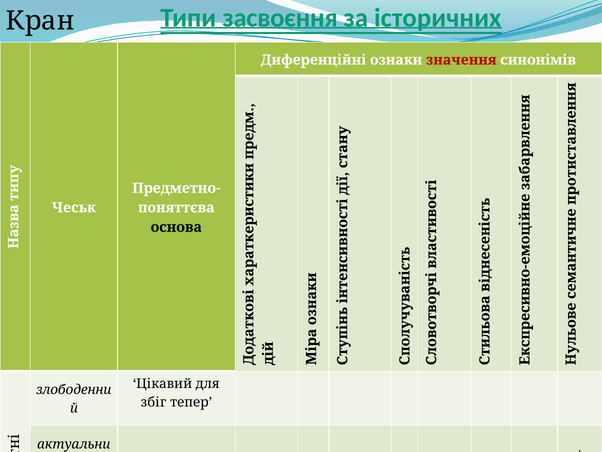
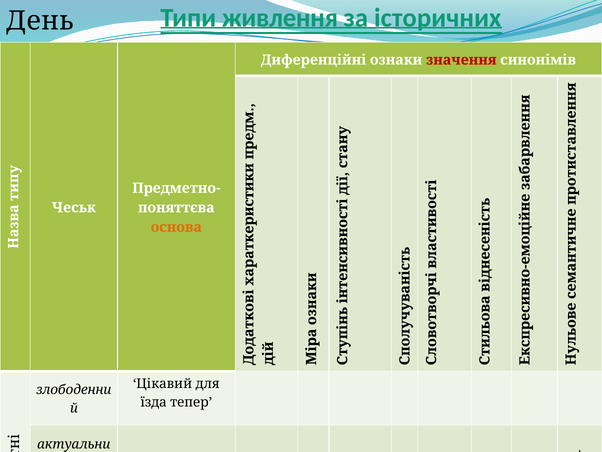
засвоєння: засвоєння -> живлення (280, 18)
Кран: Кран -> День (40, 21)
основа colour: black -> orange (176, 227)
збіг: збіг -> їзда (154, 402)
